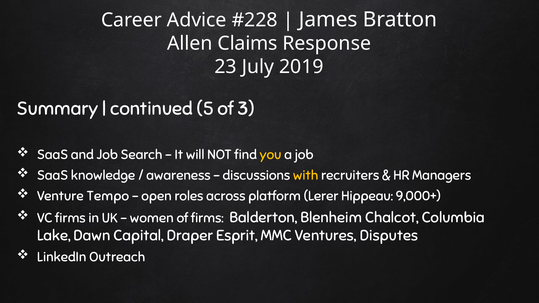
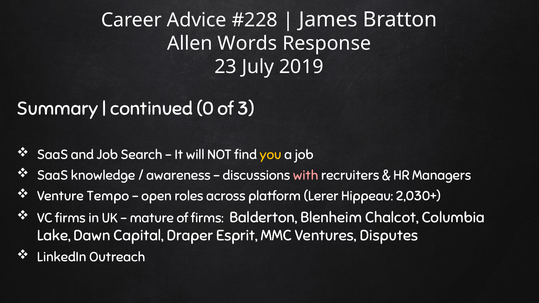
Claims: Claims -> Words (247, 44)
5: 5 -> 0 (205, 109)
with colour: yellow -> pink (306, 175)
9,000+: 9,000+ -> 2,030+ (418, 196)
women: women -> mature (152, 218)
